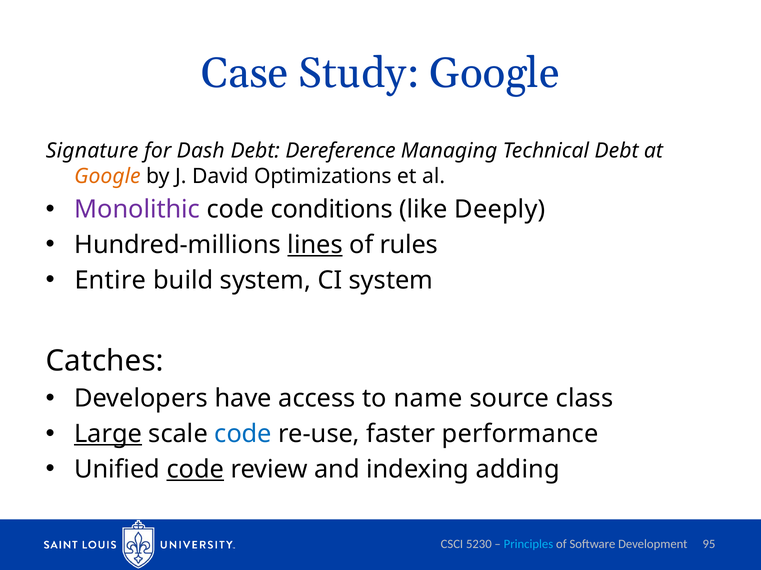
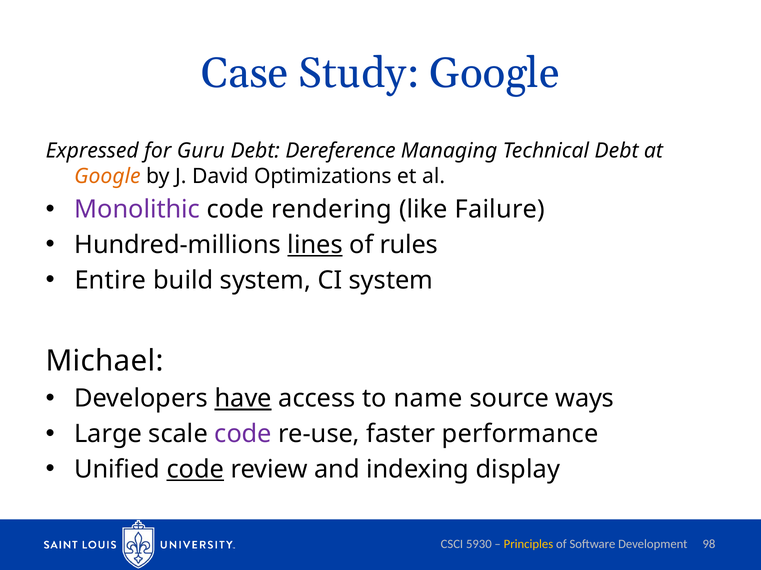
Signature: Signature -> Expressed (92, 151)
Dash: Dash -> Guru (201, 151)
conditions: conditions -> rendering (332, 210)
Deeply: Deeply -> Failure (500, 210)
Catches: Catches -> Michael (105, 361)
have underline: none -> present (243, 399)
class: class -> ways (585, 399)
Large underline: present -> none (108, 435)
code colour: blue -> purple (243, 435)
adding: adding -> display (518, 470)
5230: 5230 -> 5930 (479, 545)
Principles colour: light blue -> yellow (528, 545)
95: 95 -> 98 (709, 545)
